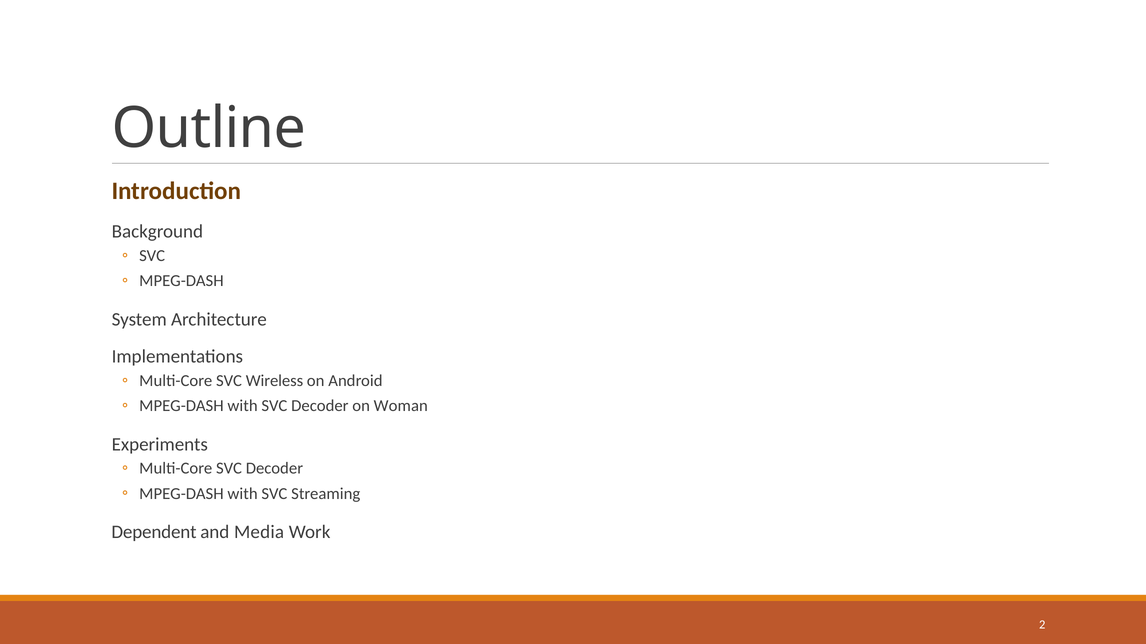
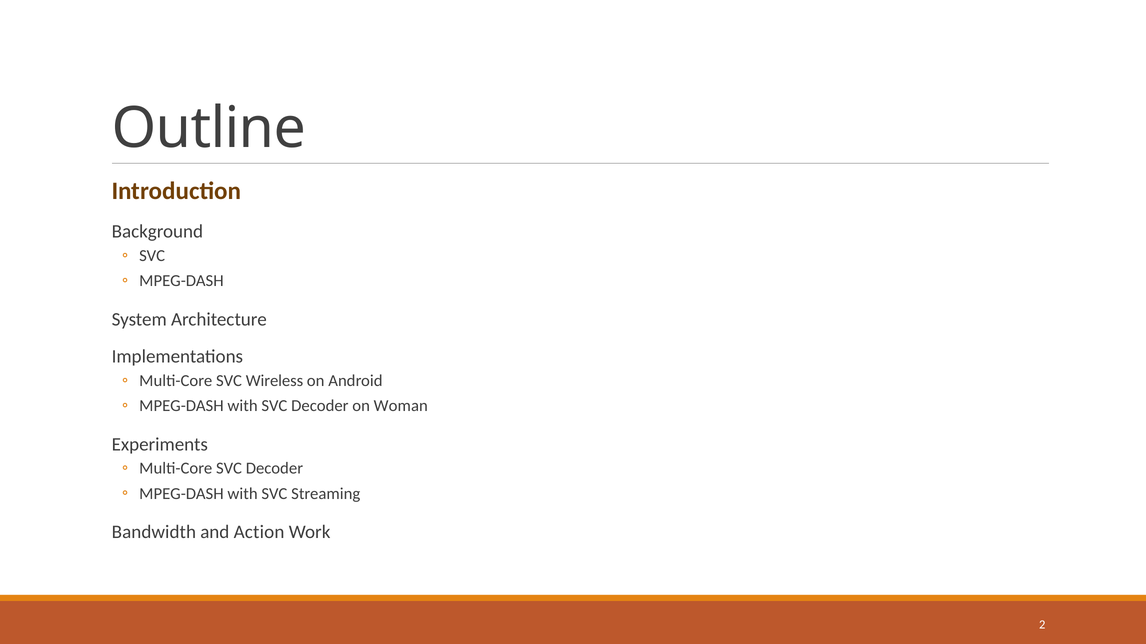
Dependent: Dependent -> Bandwidth (154, 533)
Media: Media -> Action (259, 533)
